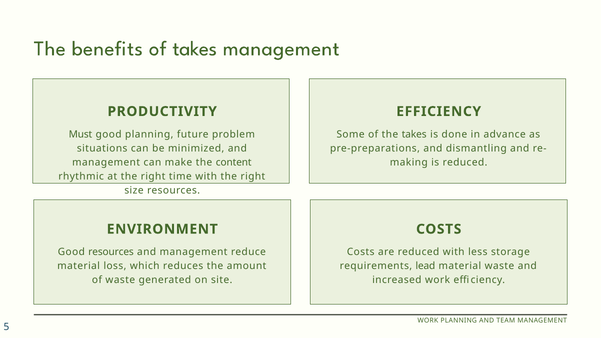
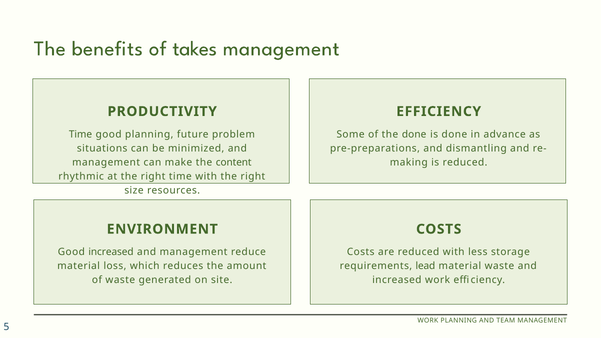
Must: Must -> Time (80, 134)
the takes: takes -> done (414, 134)
Good resources: resources -> increased (111, 252)
